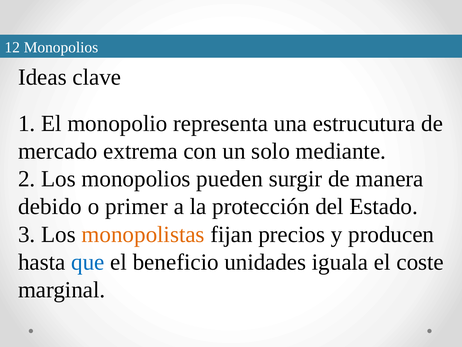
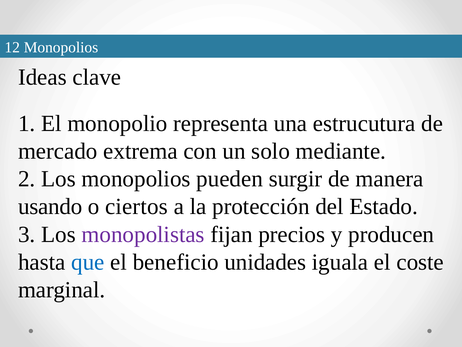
debido: debido -> usando (50, 206)
primer: primer -> ciertos (136, 206)
monopolistas colour: orange -> purple (143, 234)
